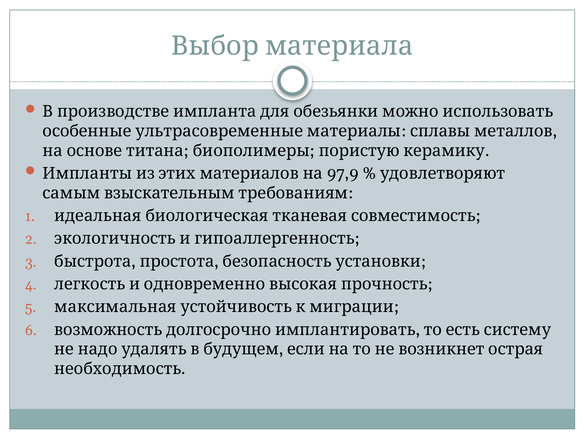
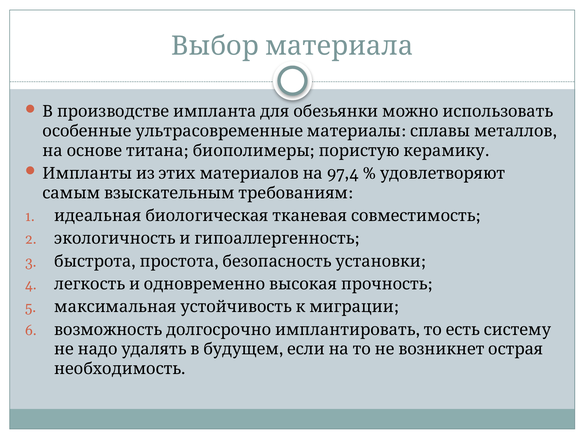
97,9: 97,9 -> 97,4 (343, 173)
